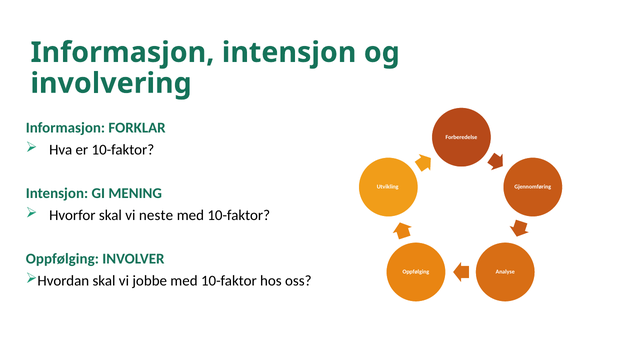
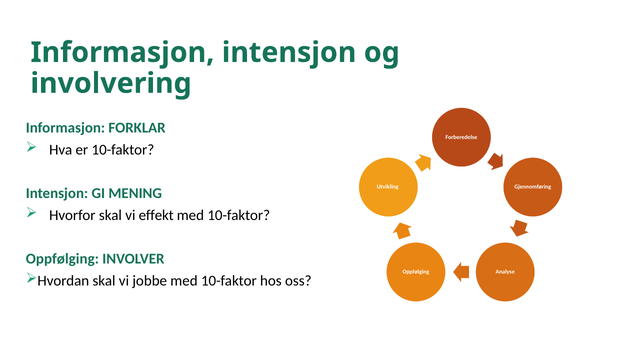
neste: neste -> effekt (156, 215)
